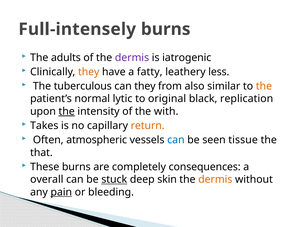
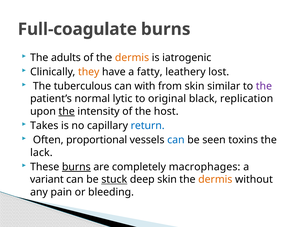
Full-intensely: Full-intensely -> Full-coagulate (77, 29)
dermis colour: purple -> orange (132, 57)
less: less -> lost (219, 72)
can they: they -> with (145, 86)
from also: also -> skin (195, 86)
the colour: orange -> purple (264, 86)
with: with -> host (166, 111)
return colour: orange -> blue (148, 125)
atmospheric: atmospheric -> proportional (97, 140)
tissue: tissue -> toxins (243, 140)
that: that -> lack (41, 152)
burns underline: none -> present (76, 166)
consequences: consequences -> macrophages (205, 166)
overall: overall -> variant (47, 179)
pain underline: present -> none (61, 192)
